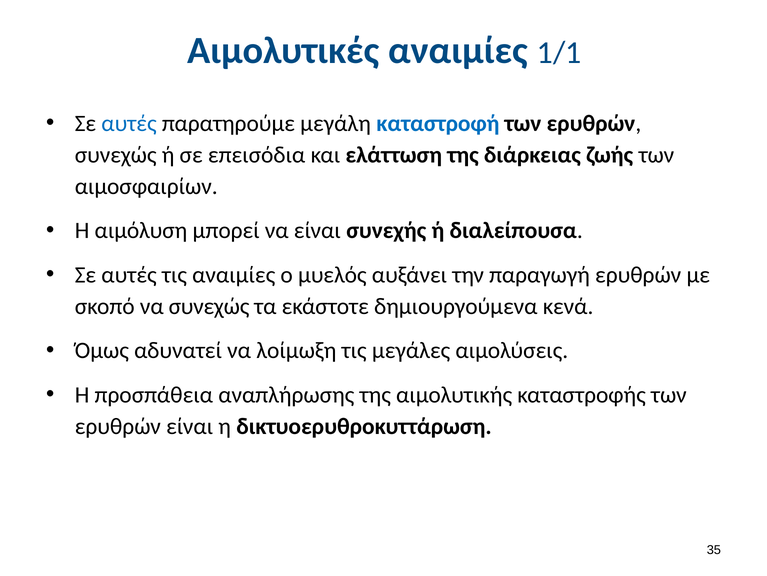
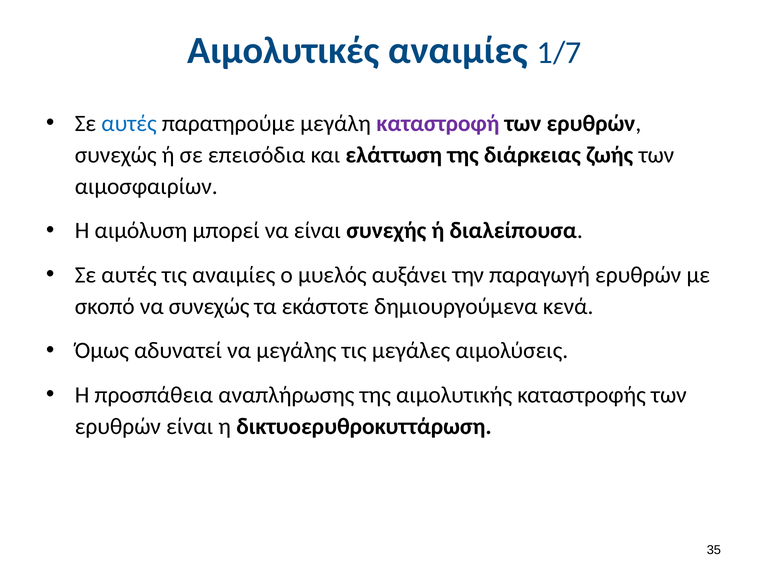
1/1: 1/1 -> 1/7 (559, 53)
καταστροφή colour: blue -> purple (438, 123)
λοίμωξη: λοίμωξη -> μεγάλης (296, 350)
